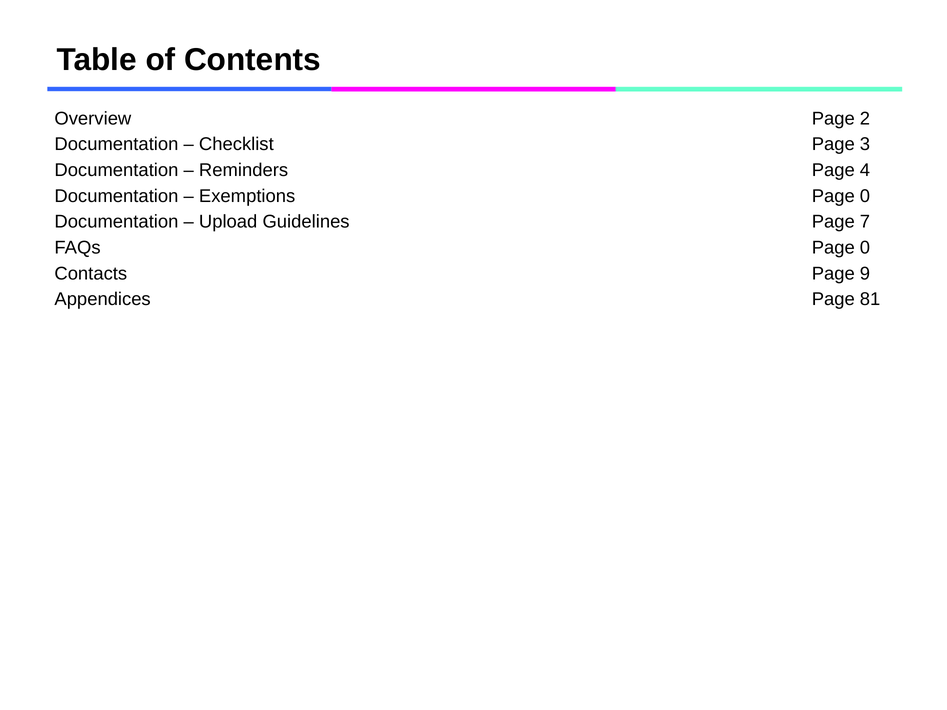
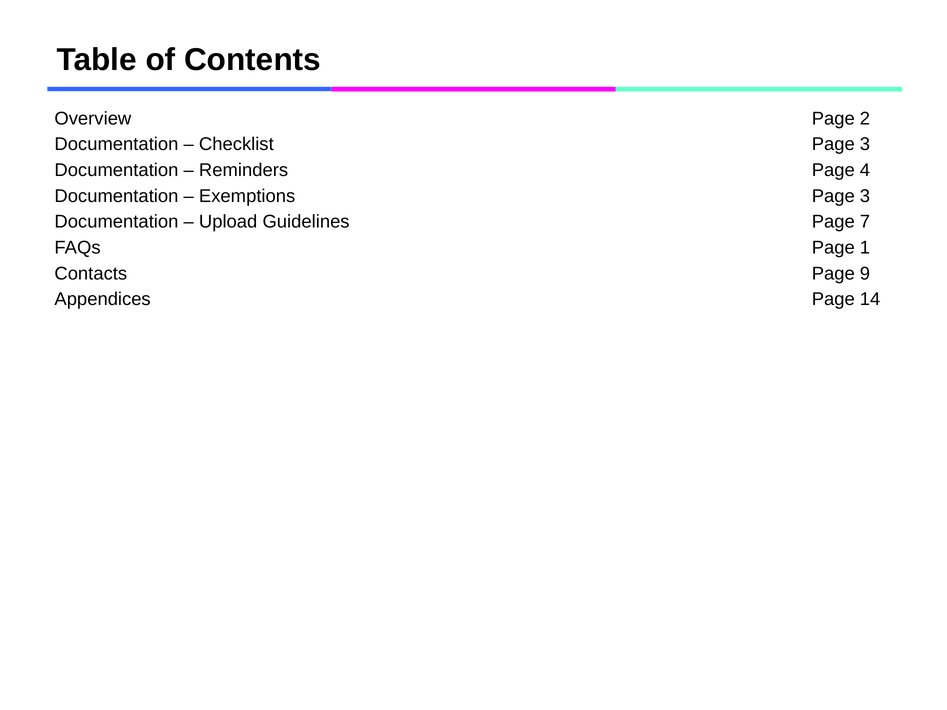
Exemptions Page 0: 0 -> 3 (865, 196)
FAQs Page 0: 0 -> 1 (865, 248)
81: 81 -> 14 (870, 299)
